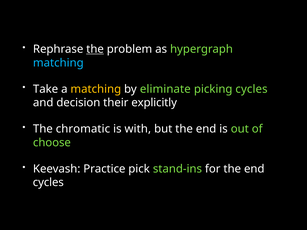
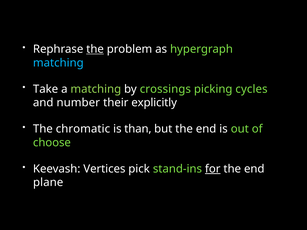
matching colour: yellow -> light green (96, 89)
eliminate: eliminate -> crossings (165, 89)
decision: decision -> number (78, 103)
with: with -> than (138, 129)
Practice: Practice -> Vertices (104, 169)
for underline: none -> present (213, 169)
cycles: cycles -> plane (48, 183)
